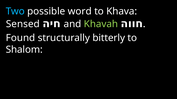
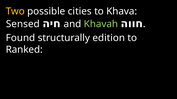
Two colour: light blue -> yellow (15, 11)
word: word -> cities (80, 11)
bitterly: bitterly -> edition (109, 38)
Shalom: Shalom -> Ranked (24, 50)
